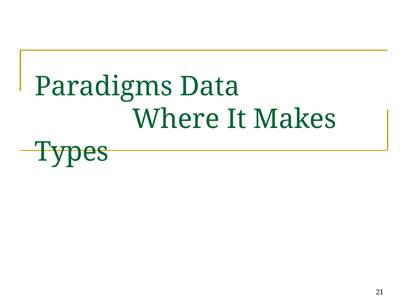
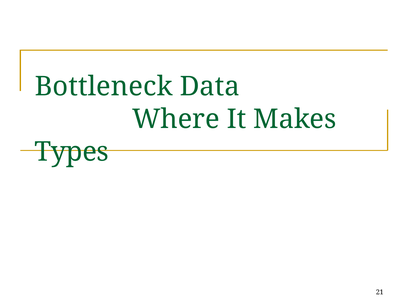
Paradigms: Paradigms -> Bottleneck (104, 87)
